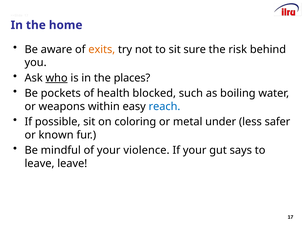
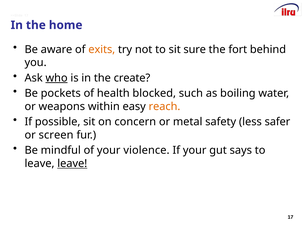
risk: risk -> fort (238, 49)
places: places -> create (132, 78)
reach colour: blue -> orange (164, 106)
coloring: coloring -> concern (135, 122)
under: under -> safety (221, 122)
known: known -> screen (56, 135)
leave underline: none -> present (72, 163)
